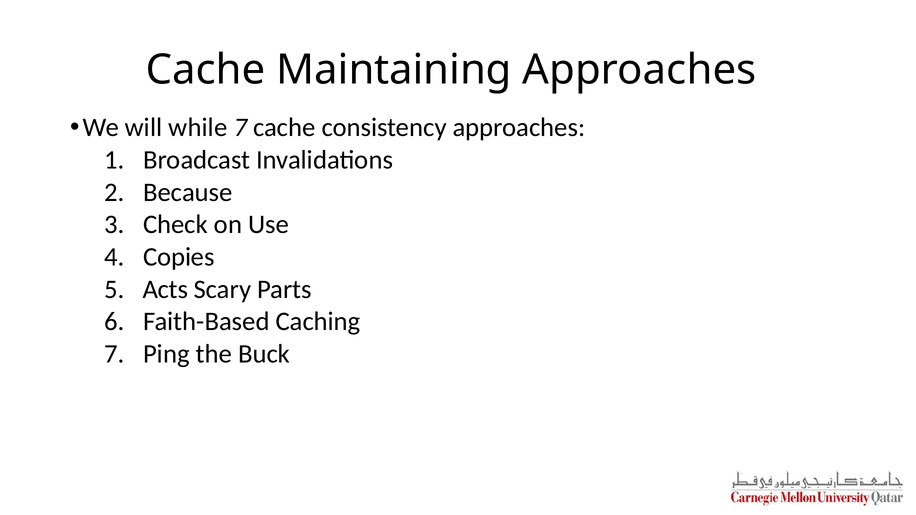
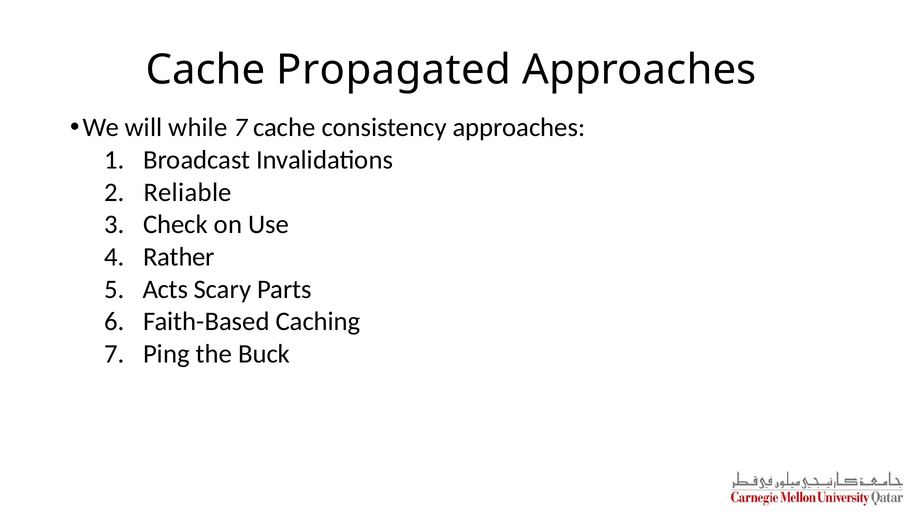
Maintaining: Maintaining -> Propagated (394, 70)
Because: Because -> Reliable (188, 192)
Copies: Copies -> Rather (179, 257)
